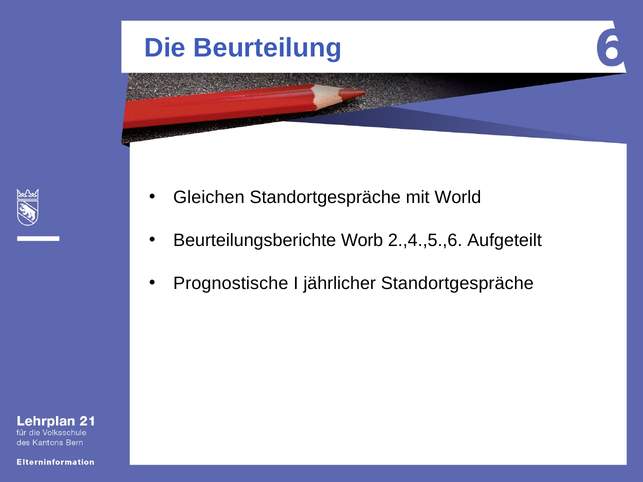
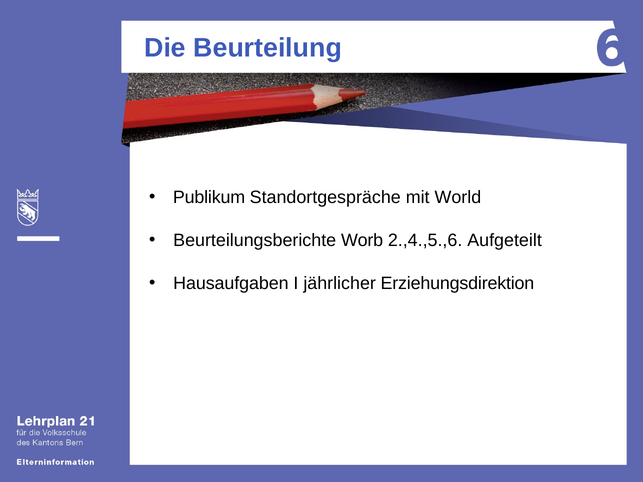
Gleichen: Gleichen -> Publikum (209, 198)
Prognostische: Prognostische -> Hausaufgaben (231, 283)
jährlicher Standortgespräche: Standortgespräche -> Erziehungsdirektion (457, 283)
